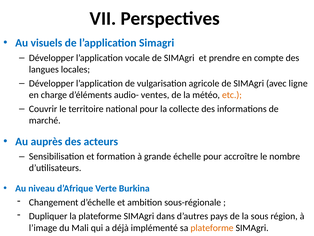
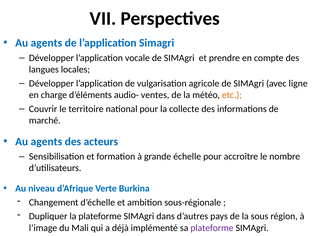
visuels: visuels -> agents (46, 43)
auprès: auprès -> agents (46, 141)
plateforme colour: orange -> purple (212, 227)
